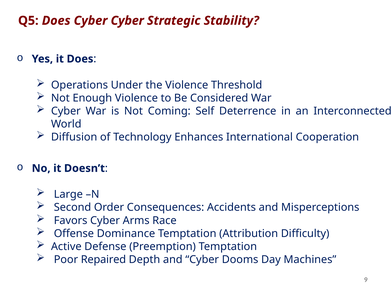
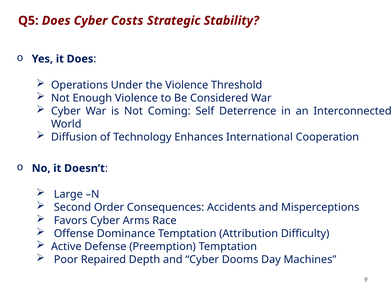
Cyber Cyber: Cyber -> Costs (127, 21)
